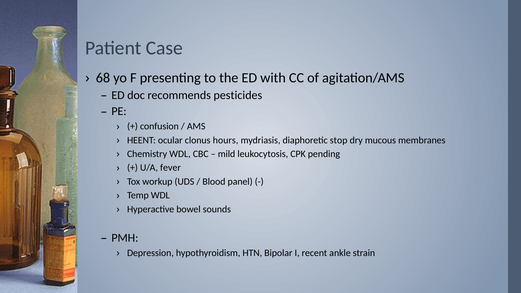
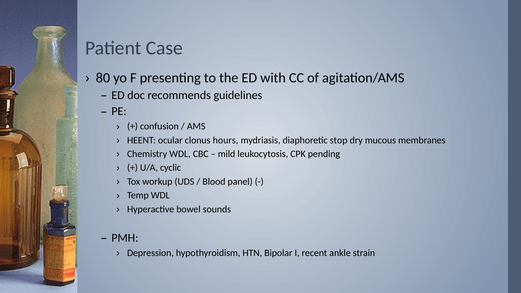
68: 68 -> 80 (103, 78)
pesticides: pesticides -> guidelines (238, 95)
fever: fever -> cyclic (171, 168)
